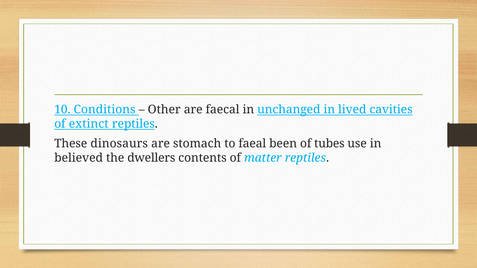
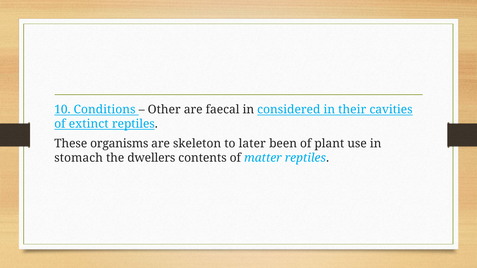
unchanged: unchanged -> considered (289, 110)
lived: lived -> their (352, 110)
dinosaurs: dinosaurs -> organisms (119, 144)
stomach: stomach -> skeleton (197, 144)
faeal: faeal -> later (252, 144)
tubes: tubes -> plant (329, 144)
believed: believed -> stomach (79, 158)
